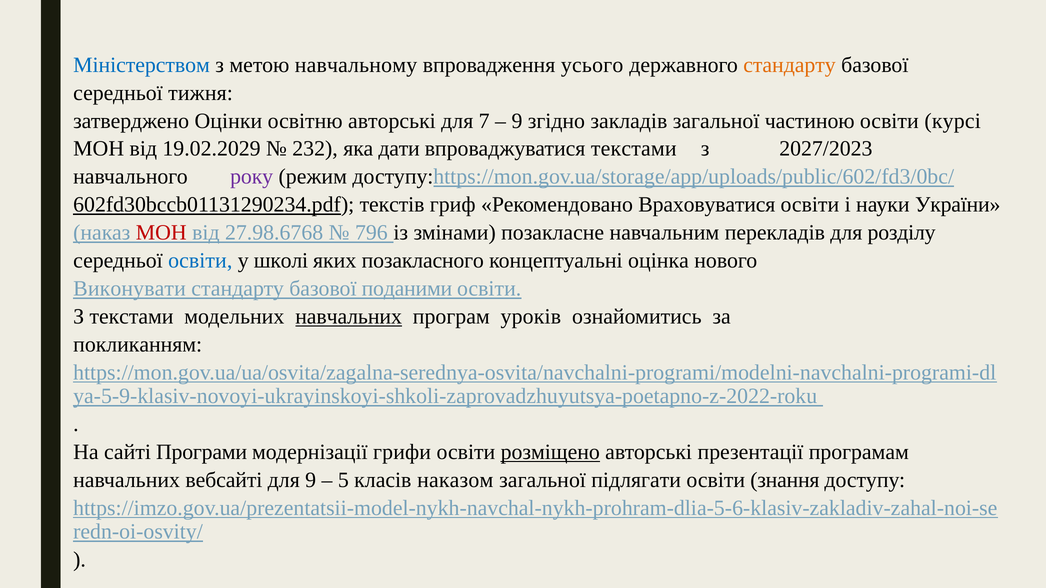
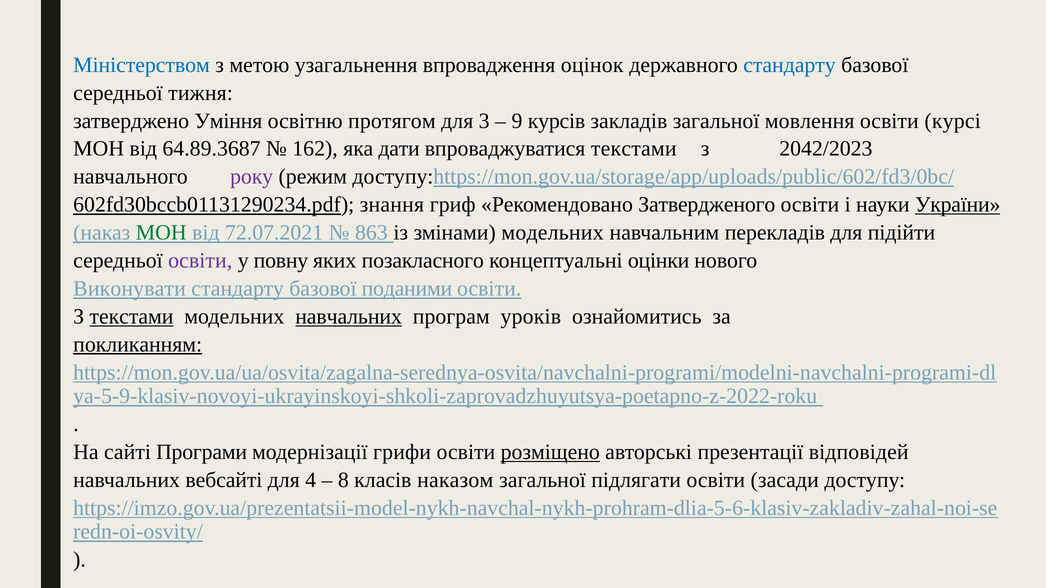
навчальному: навчальному -> узагальнення (356, 65)
усього: усього -> оцінок (592, 65)
стандарту colour: orange -> blue (790, 65)
Оцінки: Оцінки -> Уміння (228, 121)
освітню авторські: авторські -> протягом (392, 121)
7: 7 -> 3 (484, 121)
згідно: згідно -> курсів (557, 121)
частиною: частиною -> мовлення (810, 121)
19.02.2029: 19.02.2029 -> 64.89.3687 (212, 149)
232: 232 -> 162 (315, 149)
2027/2023: 2027/2023 -> 2042/2023 (826, 149)
текстів: текстів -> знання (392, 205)
Враховуватися: Враховуватися -> Затвердженого (707, 205)
України underline: none -> present (958, 205)
МОН colour: red -> green (161, 233)
27.98.6768: 27.98.6768 -> 72.07.2021 (274, 233)
796: 796 -> 863 (371, 233)
змінами позакласне: позакласне -> модельних (553, 233)
розділу: розділу -> підійти (902, 233)
освіти colour: blue -> purple (200, 261)
школі: школі -> повну (281, 261)
оцінка: оцінка -> оцінки (659, 261)
текстами underline: none -> present (131, 317)
покликанням underline: none -> present (138, 345)
програмам: програмам -> відповідей (859, 452)
для 9: 9 -> 4 (311, 480)
5: 5 -> 8 (343, 480)
знання: знання -> засади (785, 480)
